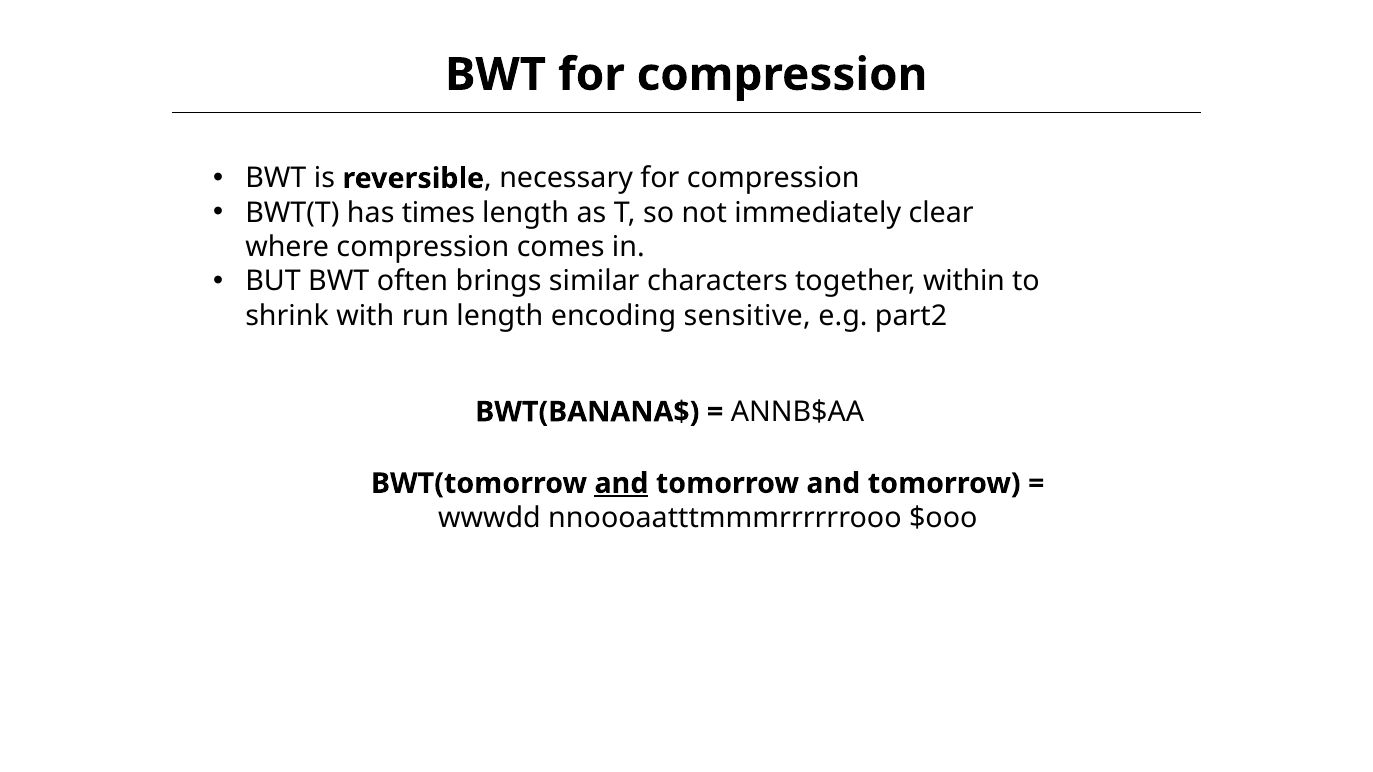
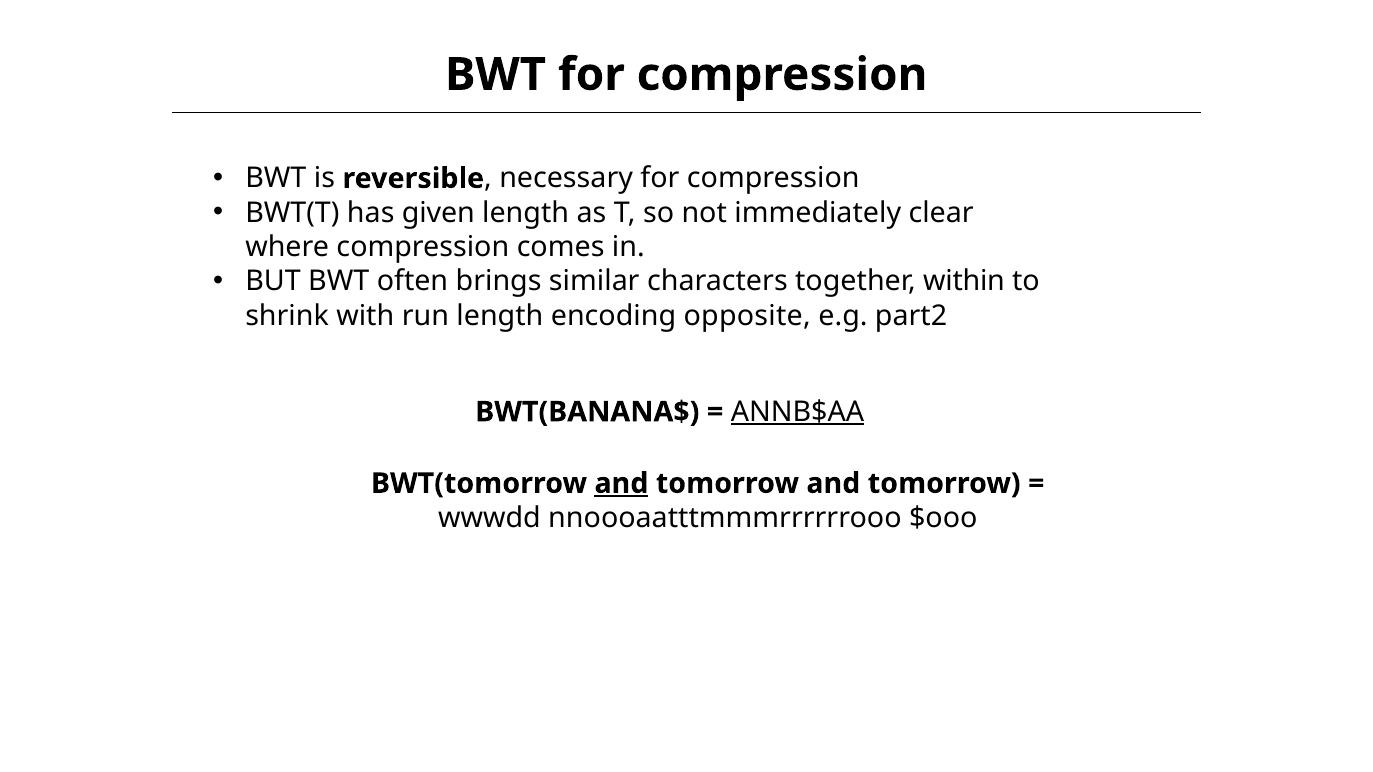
times: times -> given (438, 213)
sensitive: sensitive -> opposite (747, 316)
ANNB$AA underline: none -> present (797, 412)
